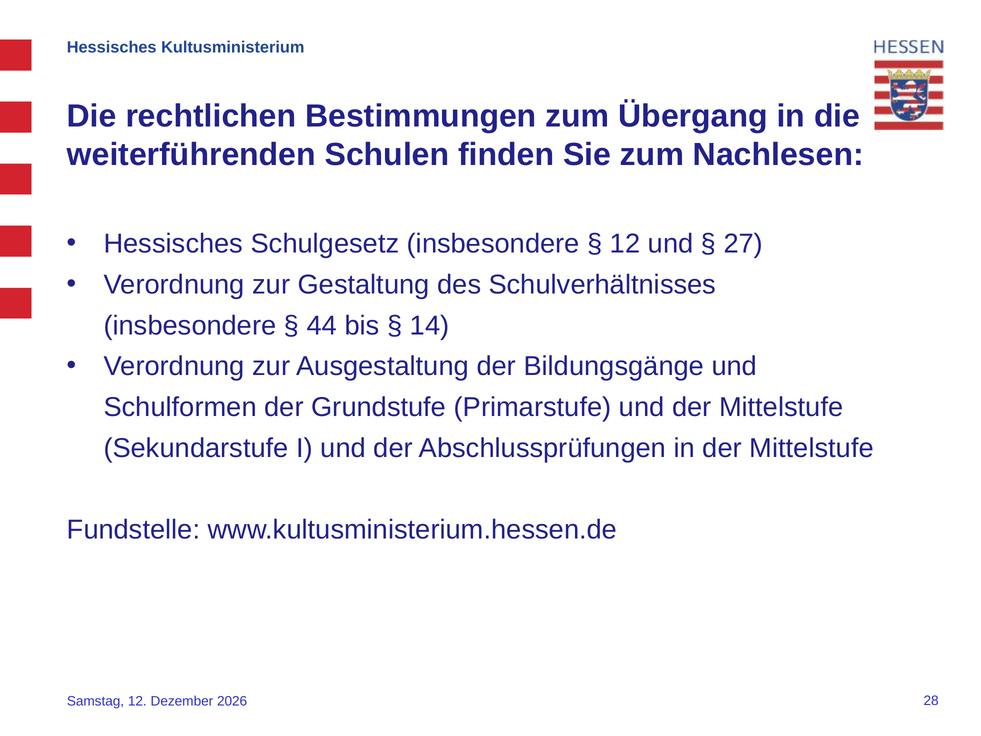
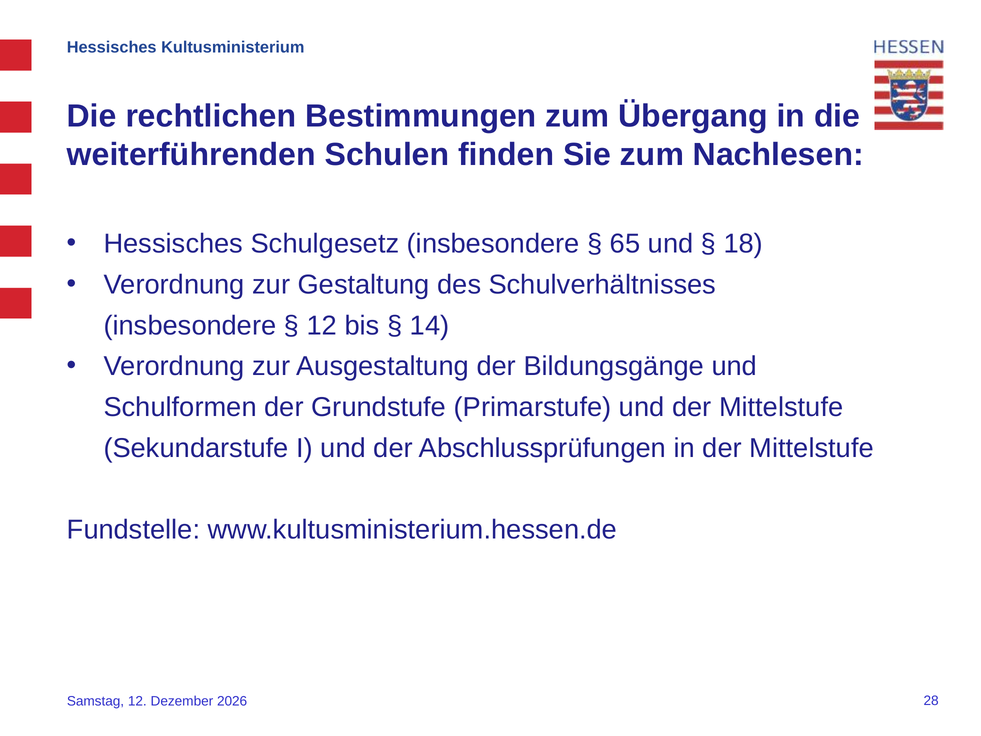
12: 12 -> 65 (625, 244)
27: 27 -> 18 (743, 244)
44: 44 -> 12 (322, 325)
